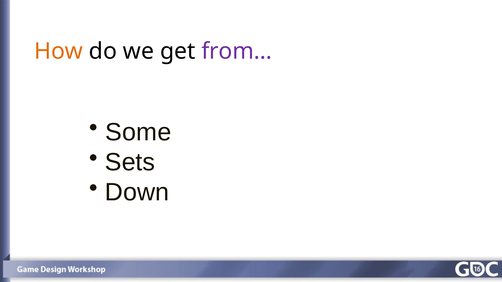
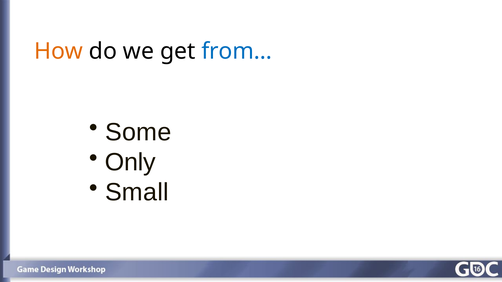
from… colour: purple -> blue (237, 51)
Sets: Sets -> Only (130, 162)
Down: Down -> Small (137, 193)
